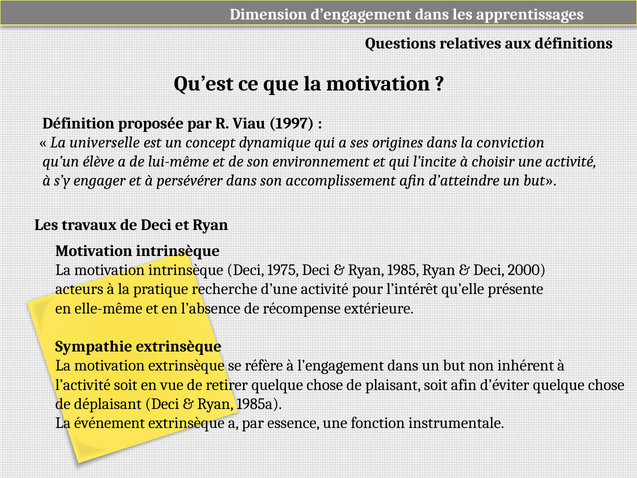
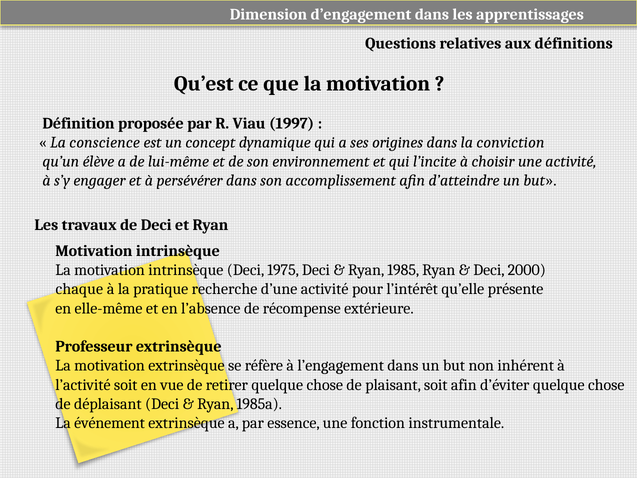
universelle: universelle -> conscience (105, 142)
acteurs: acteurs -> chaque (79, 289)
Sympathie: Sympathie -> Professeur (94, 346)
